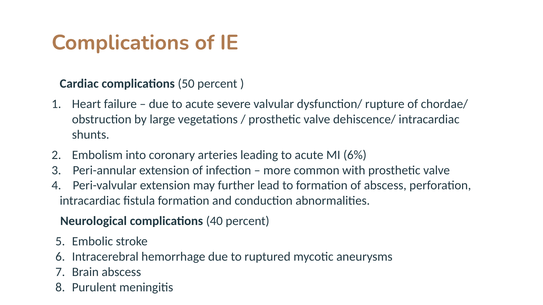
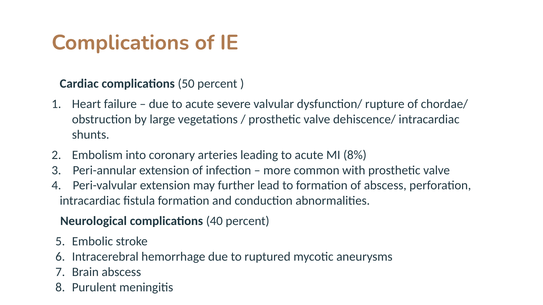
6%: 6% -> 8% (355, 155)
